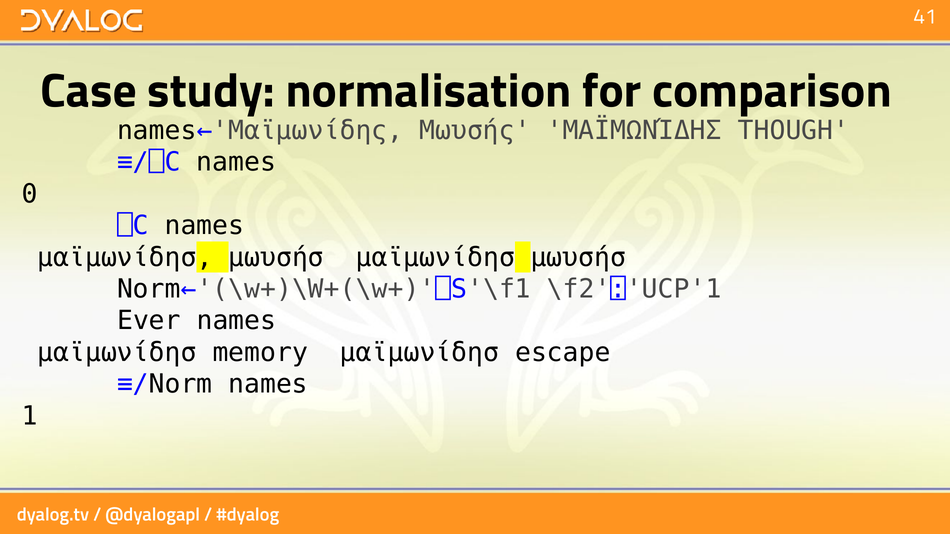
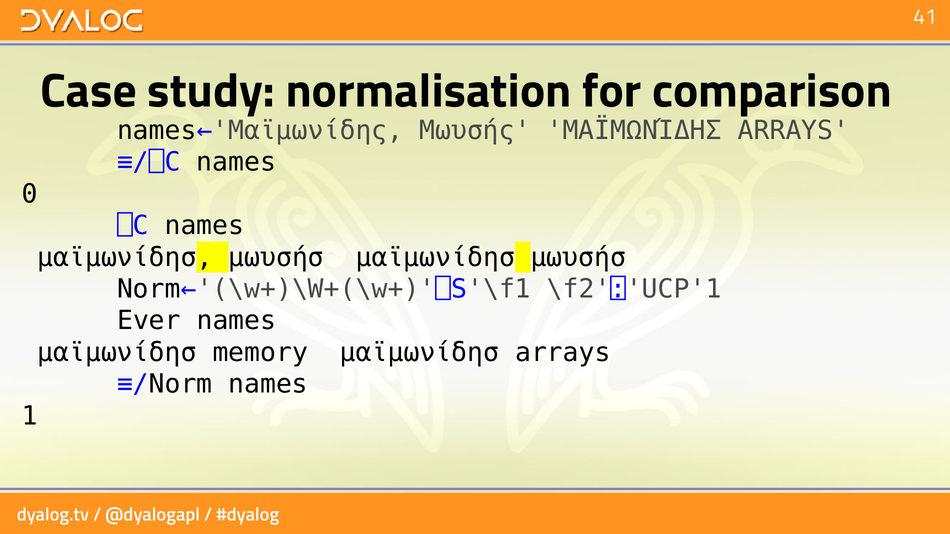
Μωυσής ΜΑΪΜΩΝΊΔΗΣ THOUGH: THOUGH -> ARRAYS (793, 131)
escape: escape -> arrays (563, 353)
